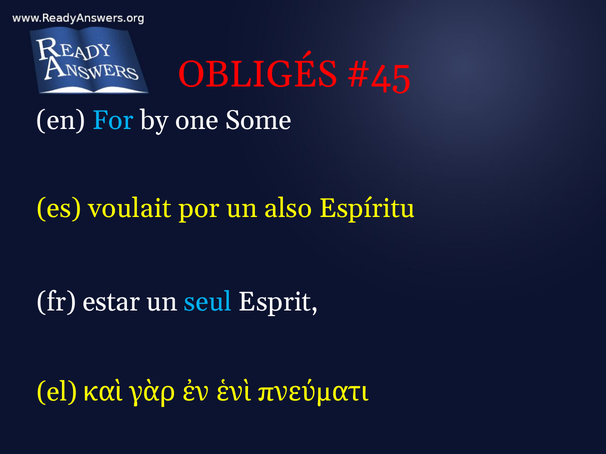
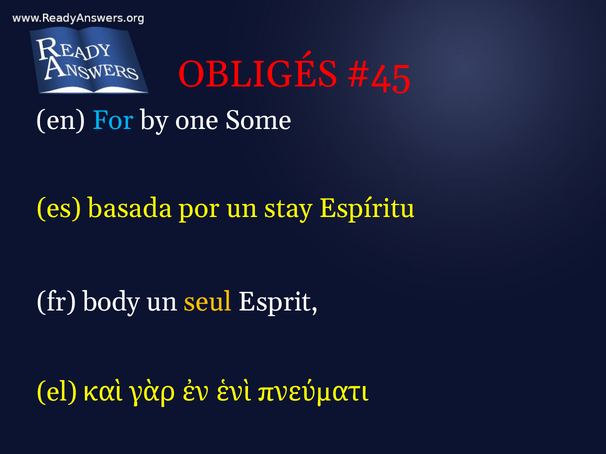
voulait: voulait -> basada (130, 209)
also: also -> stay (288, 209)
estar: estar -> body (111, 302)
seul colour: light blue -> yellow (208, 302)
